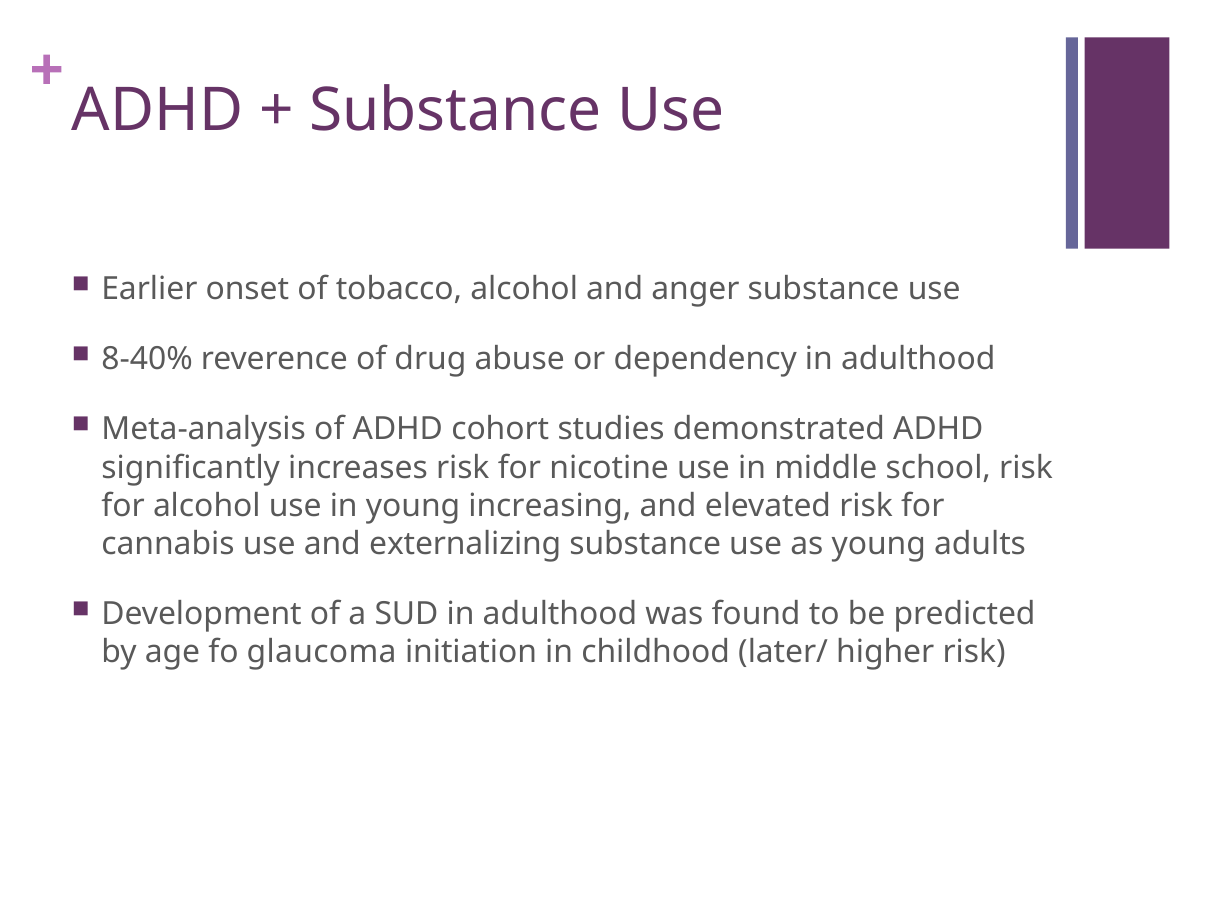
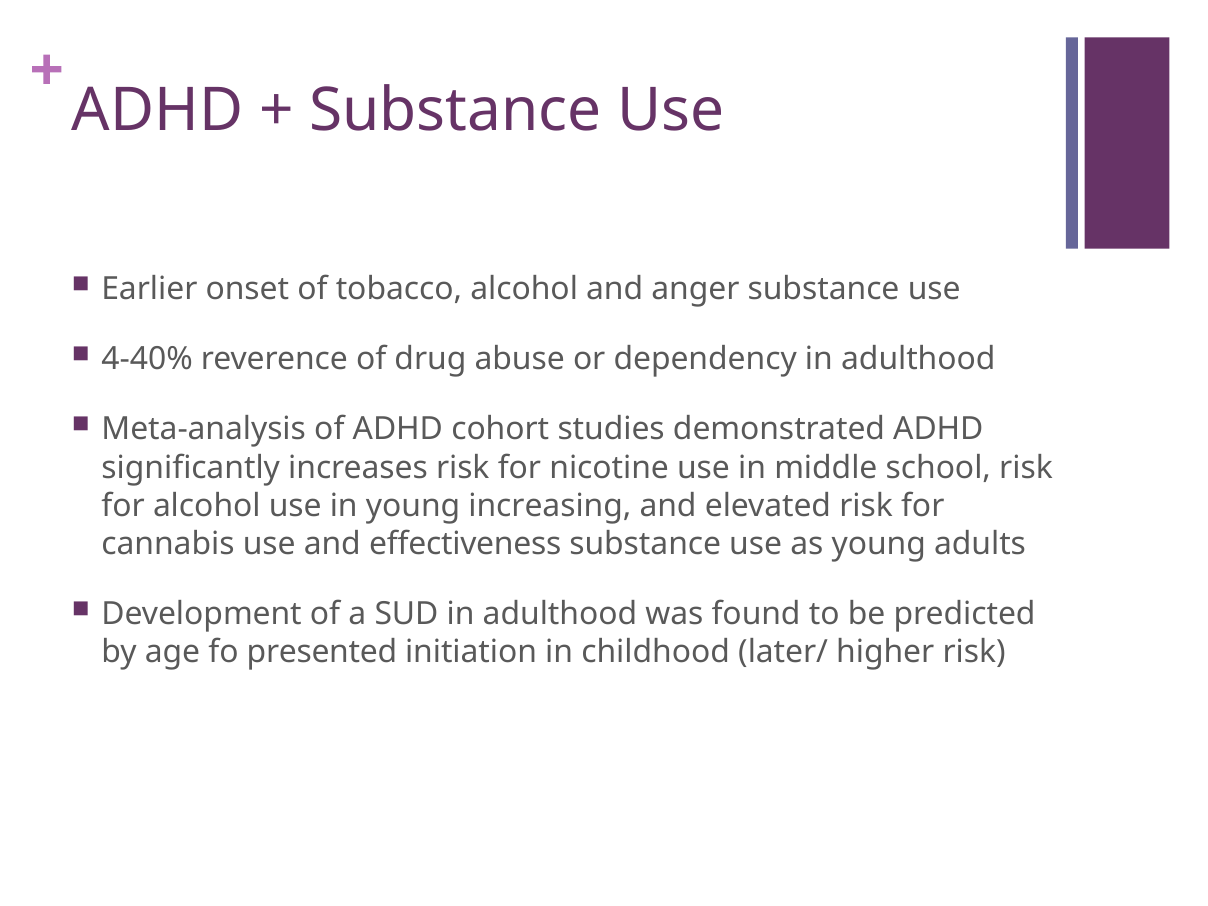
8-40%: 8-40% -> 4-40% (147, 359)
externalizing: externalizing -> effectiveness (465, 544)
glaucoma: glaucoma -> presented (322, 652)
